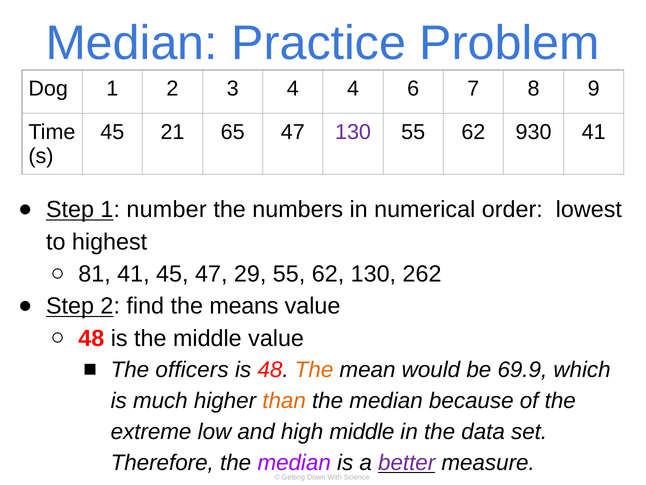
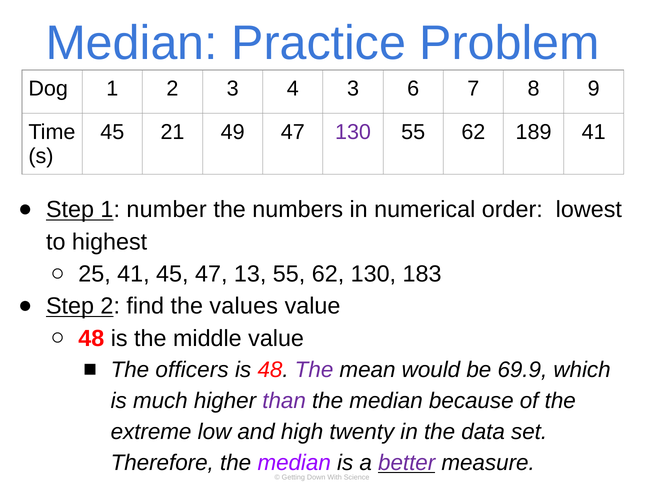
4 4: 4 -> 3 (353, 89)
65: 65 -> 49 (233, 132)
930: 930 -> 189 (534, 132)
81: 81 -> 25 (95, 274)
29: 29 -> 13 (250, 274)
262: 262 -> 183 (422, 274)
means: means -> values (244, 306)
The colour: orange -> purple (314, 370)
than colour: orange -> purple (284, 400)
high middle: middle -> twenty (362, 431)
